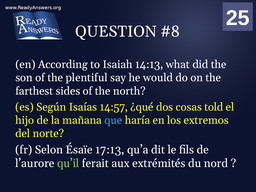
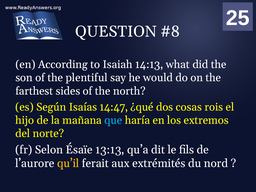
14:57: 14:57 -> 14:47 (114, 107)
told: told -> rois (214, 107)
17:13: 17:13 -> 13:13 (110, 150)
qu’il colour: light green -> yellow (68, 163)
